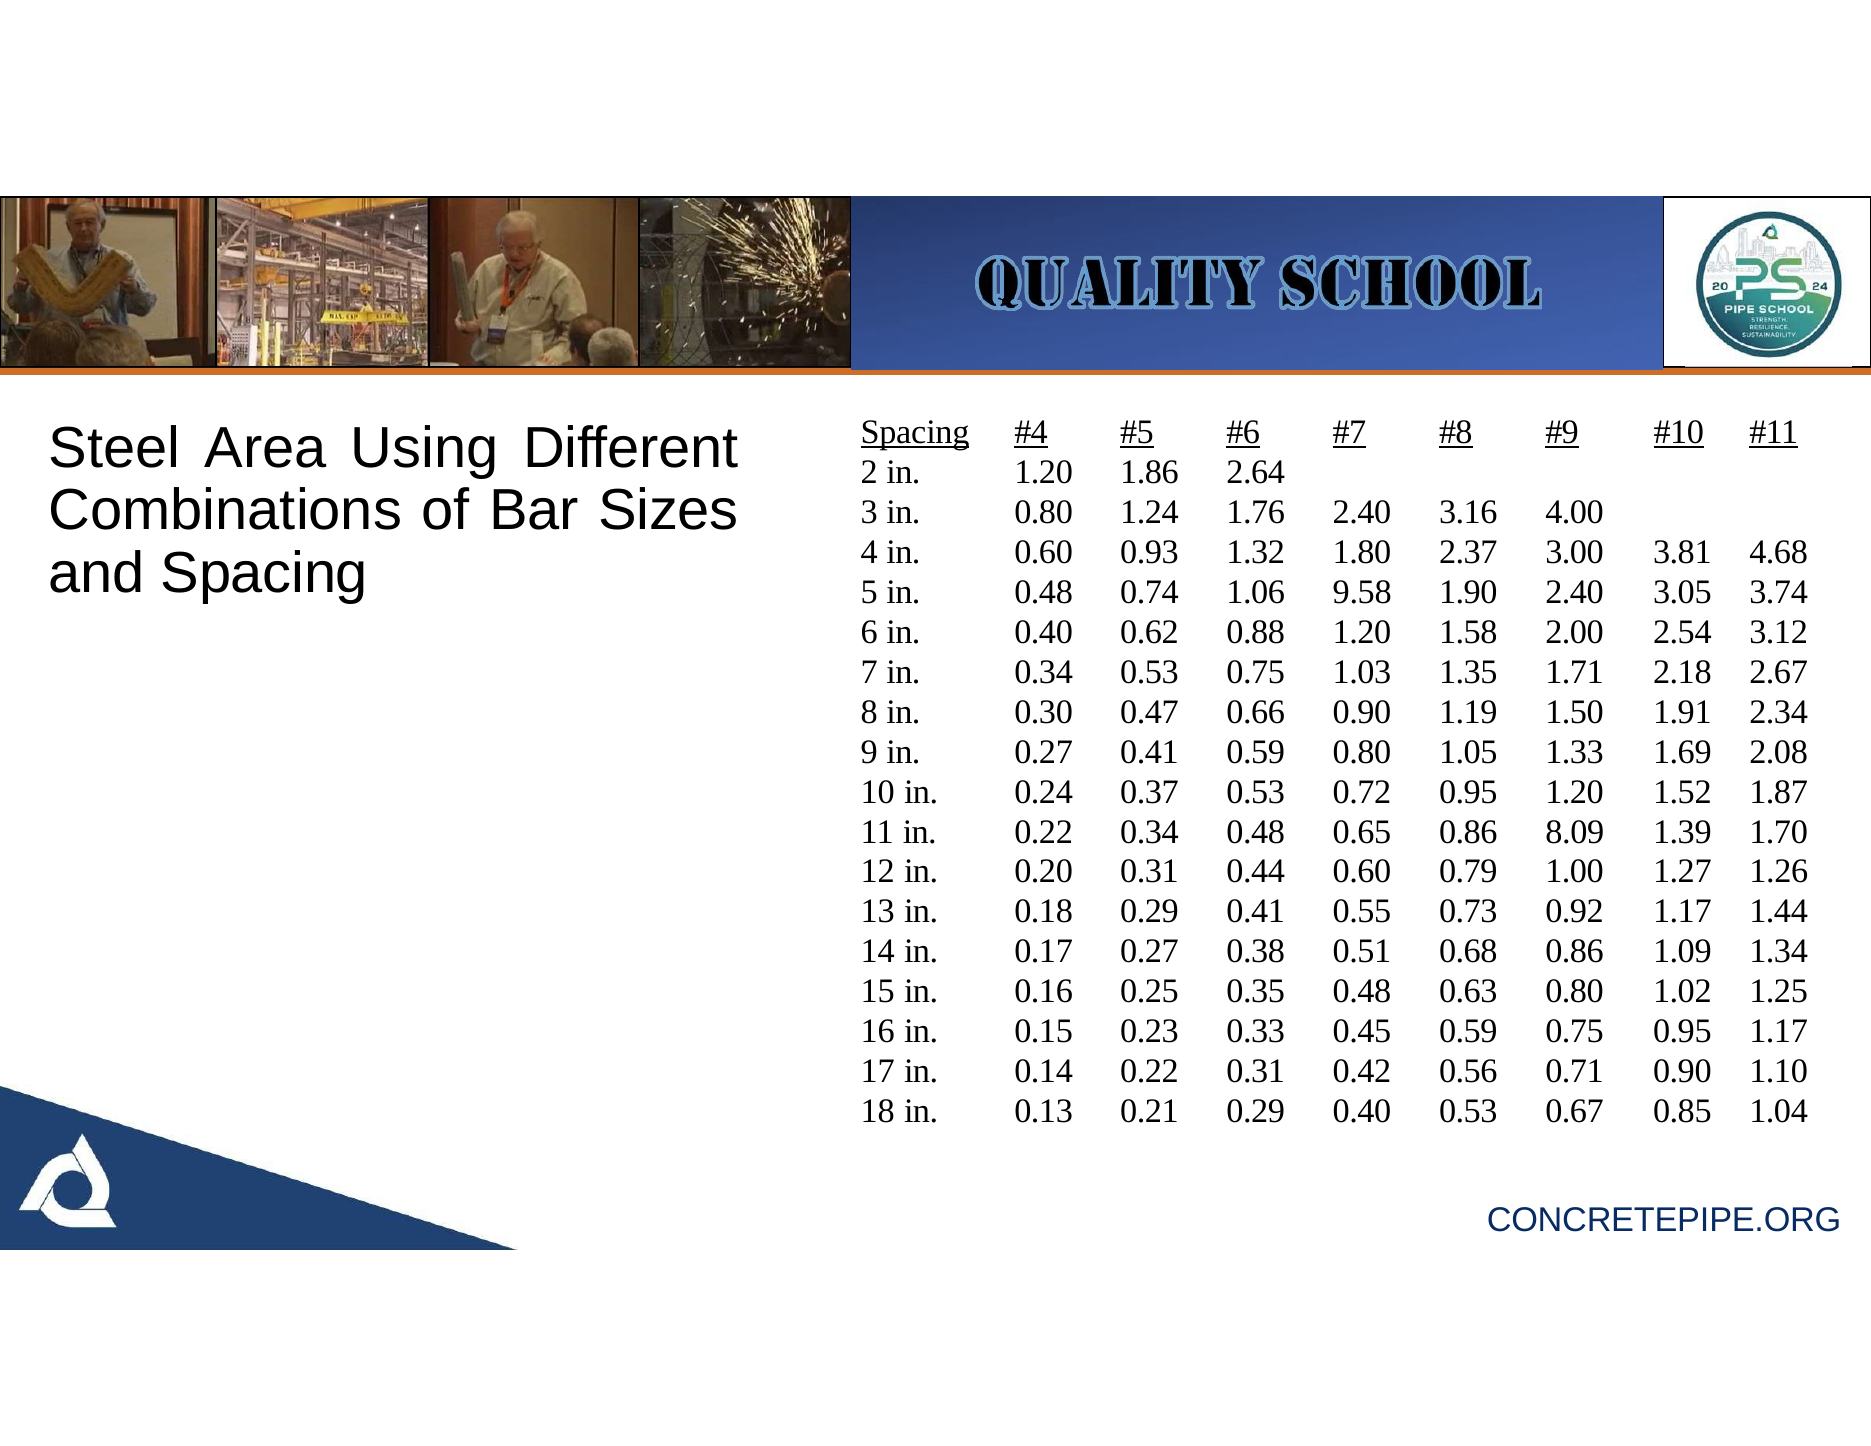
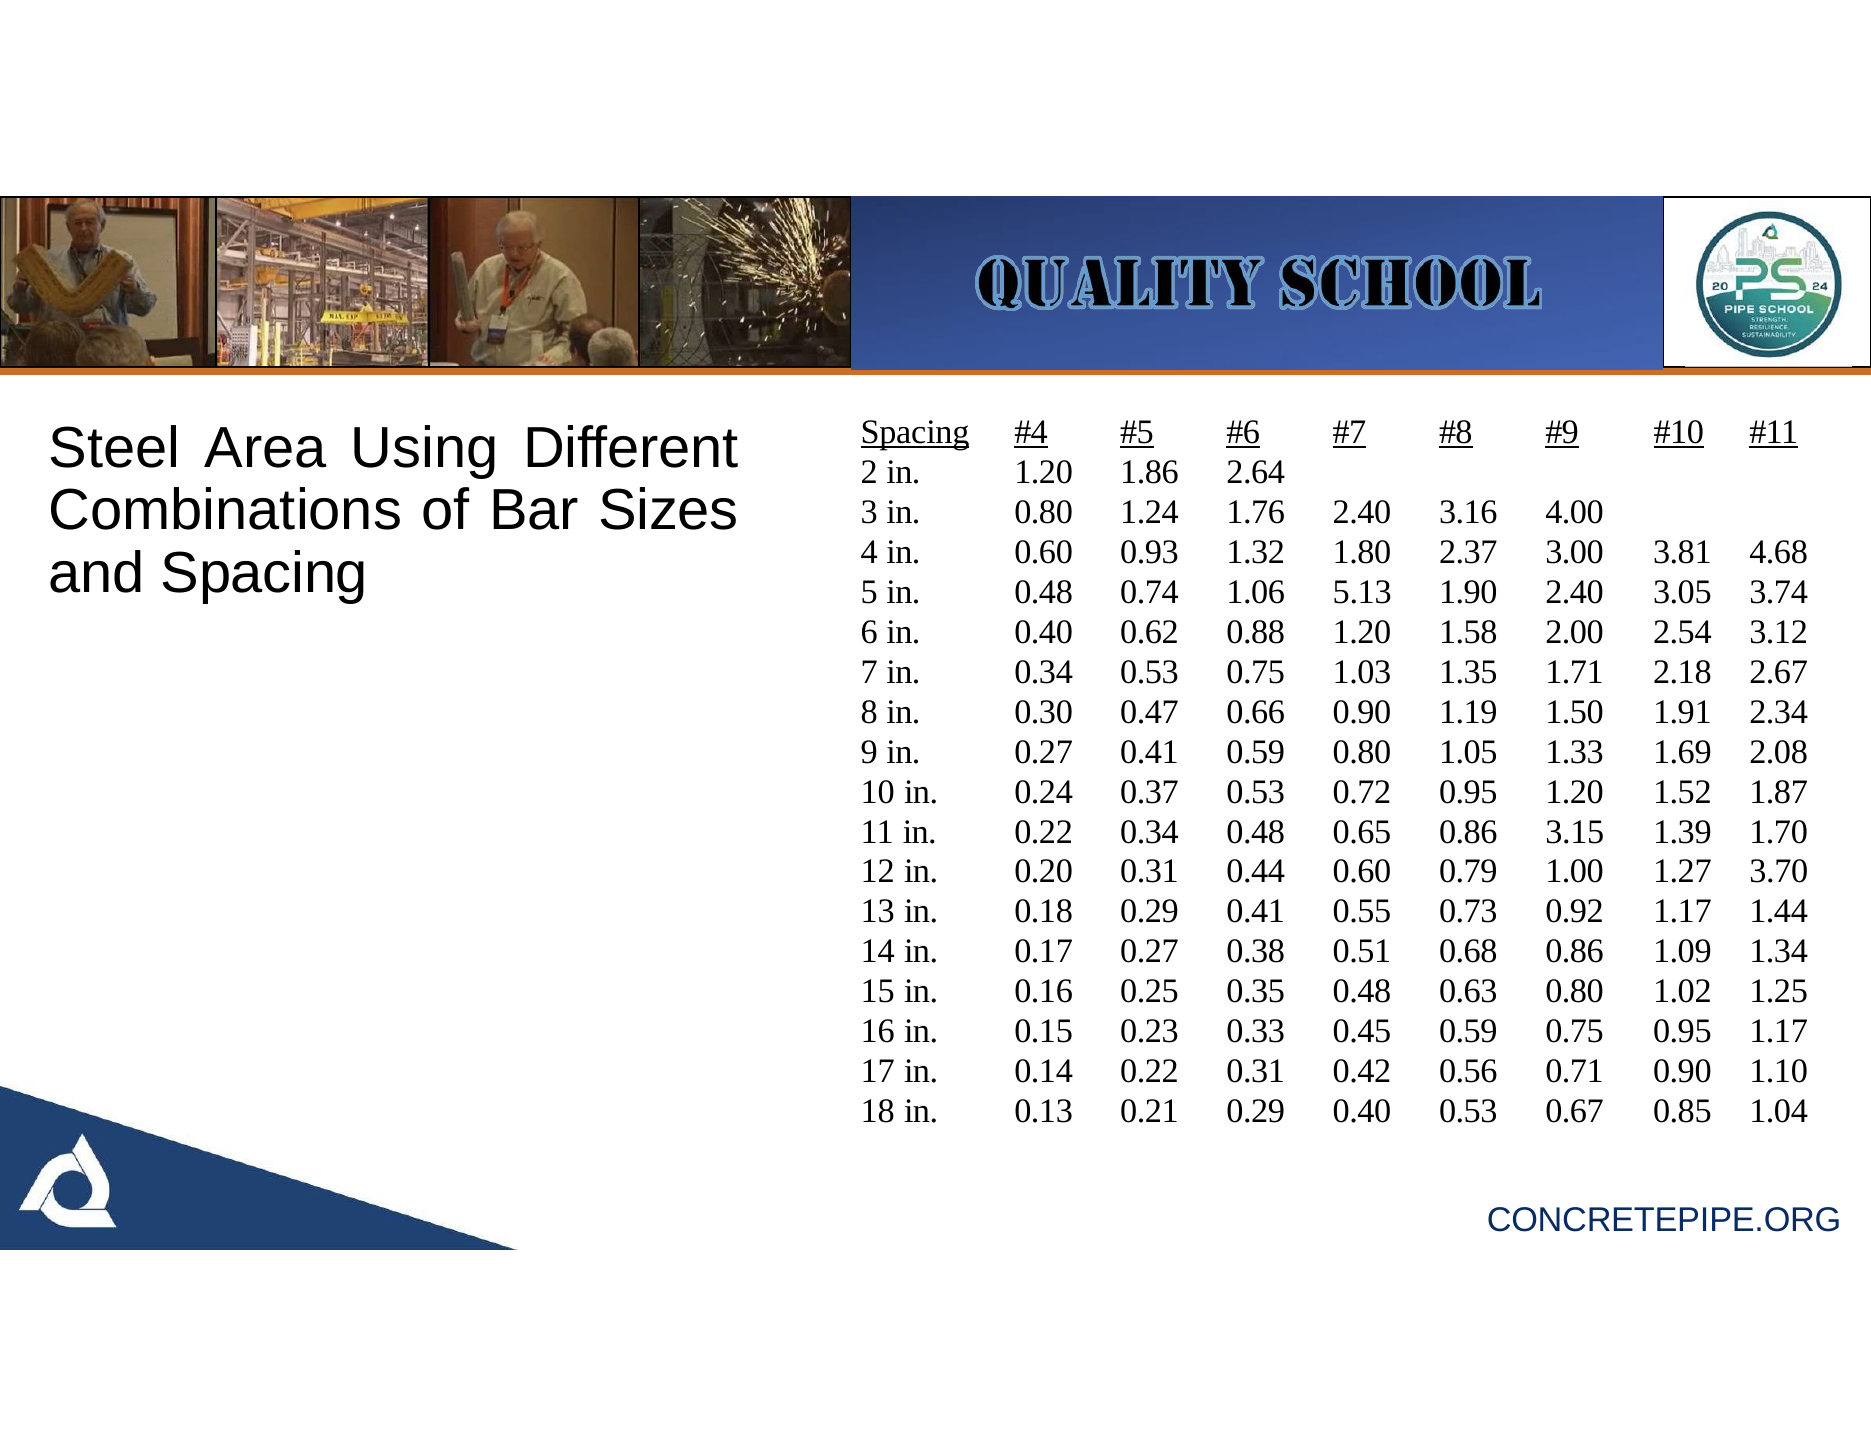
9.58: 9.58 -> 5.13 (1362, 592)
8.09: 8.09 -> 3.15 (1575, 832)
1.26: 1.26 -> 3.70 (1779, 871)
